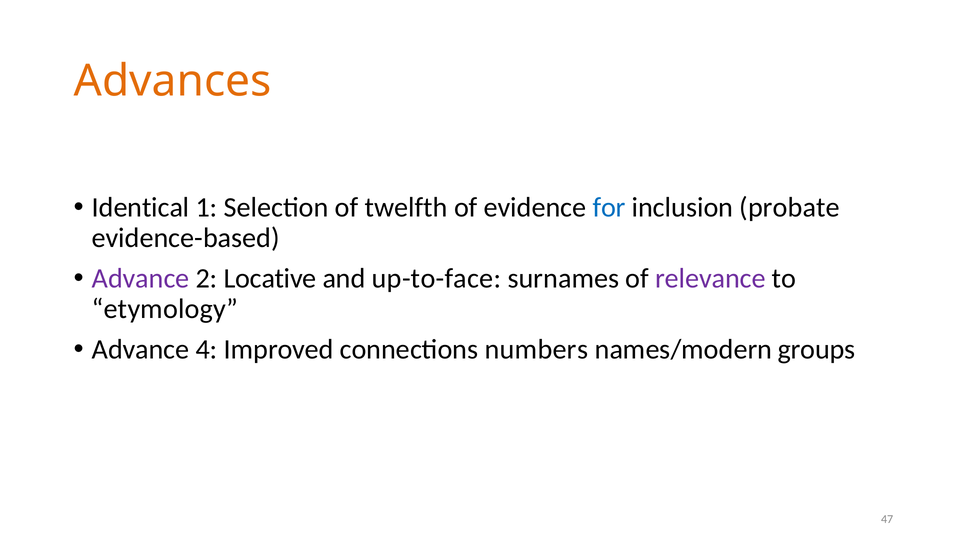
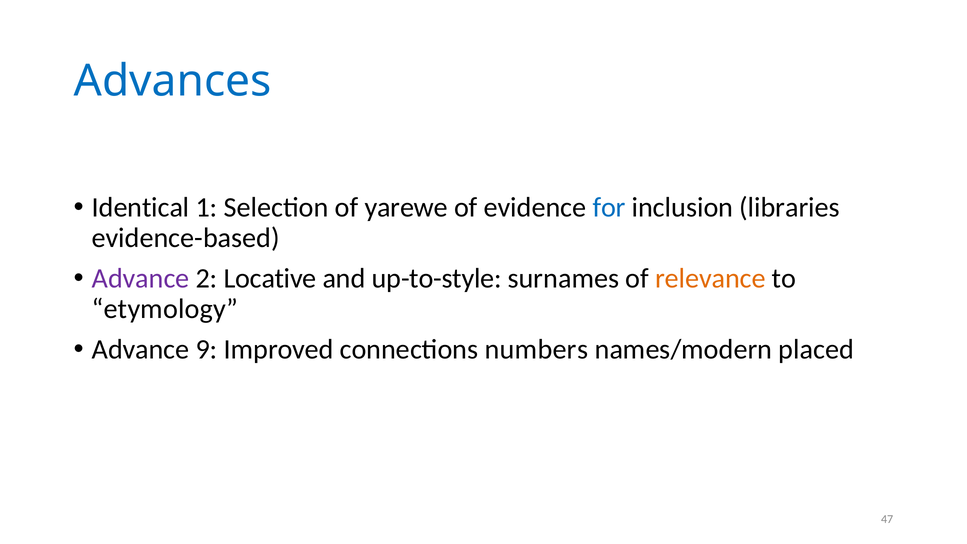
Advances colour: orange -> blue (173, 81)
twelfth: twelfth -> yarewe (406, 207)
probate: probate -> libraries (790, 207)
up-to-face: up-to-face -> up-to-style (437, 278)
relevance colour: purple -> orange (710, 278)
4: 4 -> 9 (207, 349)
groups: groups -> placed (816, 349)
